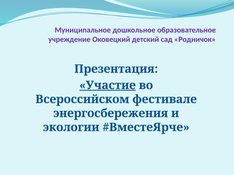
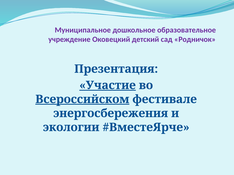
Всероссийском underline: none -> present (82, 100)
